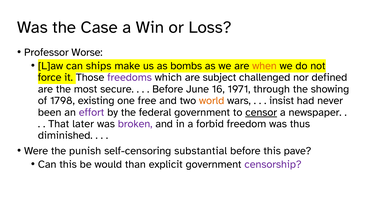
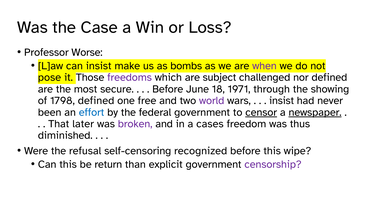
can ships: ships -> insist (99, 66)
when colour: orange -> purple (265, 66)
force: force -> pose (50, 77)
16: 16 -> 18 (218, 89)
1798 existing: existing -> defined (96, 101)
world colour: orange -> purple (212, 101)
effort colour: purple -> blue (92, 112)
newspaper underline: none -> present (315, 112)
forbid: forbid -> cases (210, 124)
punish: punish -> refusal (85, 151)
substantial: substantial -> recognized (201, 151)
pave: pave -> wipe (298, 151)
would: would -> return (108, 164)
